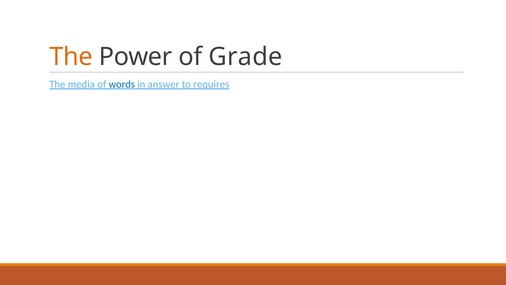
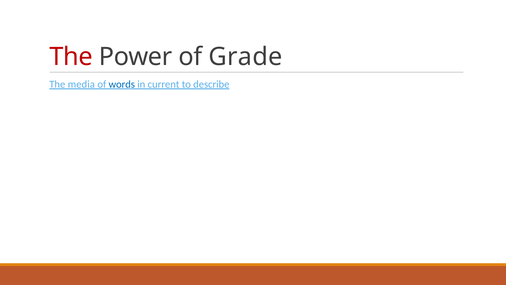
The colour: orange -> red (71, 57)
answer: answer -> current (164, 84)
requires: requires -> describe (211, 84)
